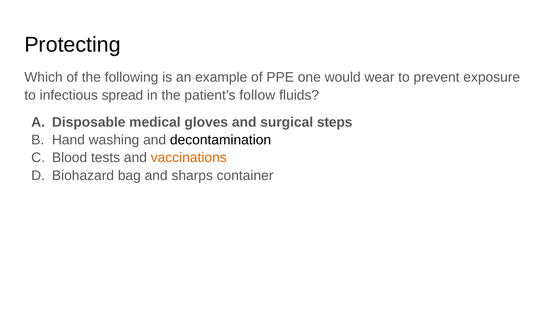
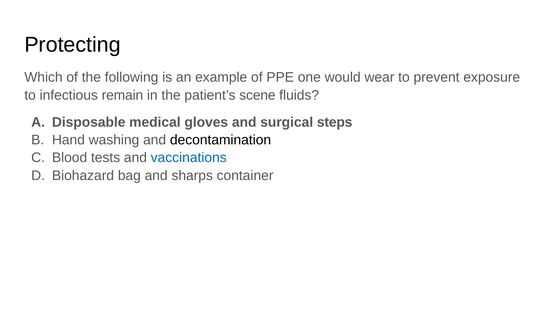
spread: spread -> remain (122, 95)
follow: follow -> scene (257, 95)
vaccinations colour: orange -> blue (189, 157)
